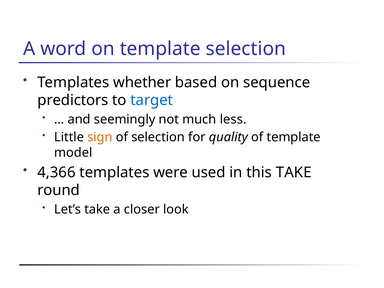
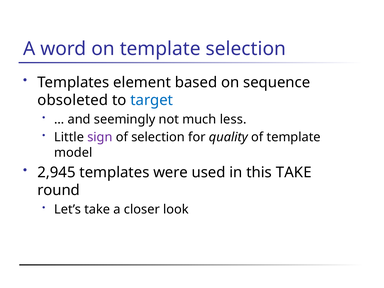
whether: whether -> element (142, 82)
predictors: predictors -> obsoleted (73, 100)
sign colour: orange -> purple (100, 137)
4,366: 4,366 -> 2,945 (57, 172)
